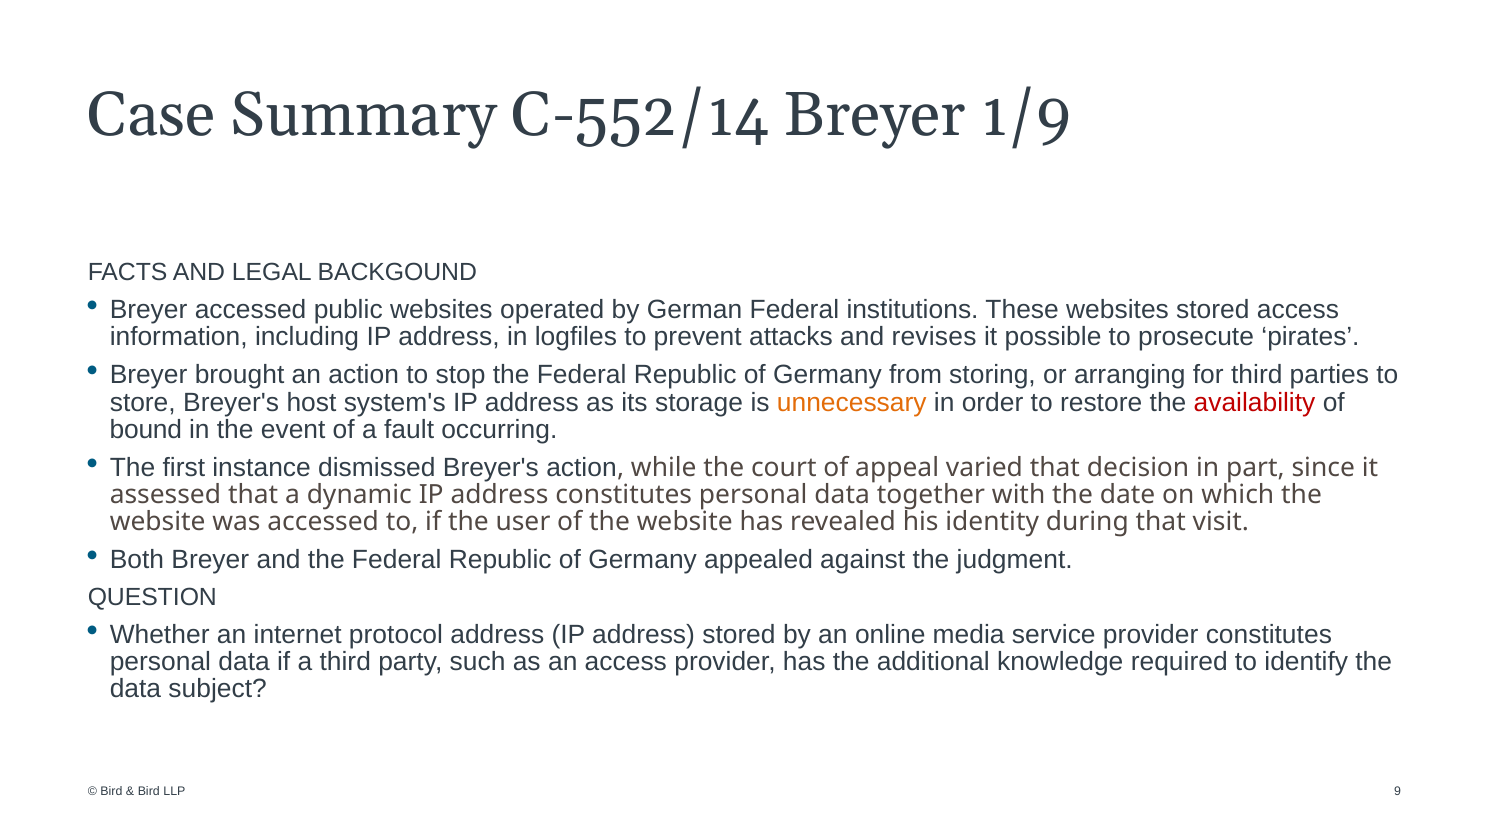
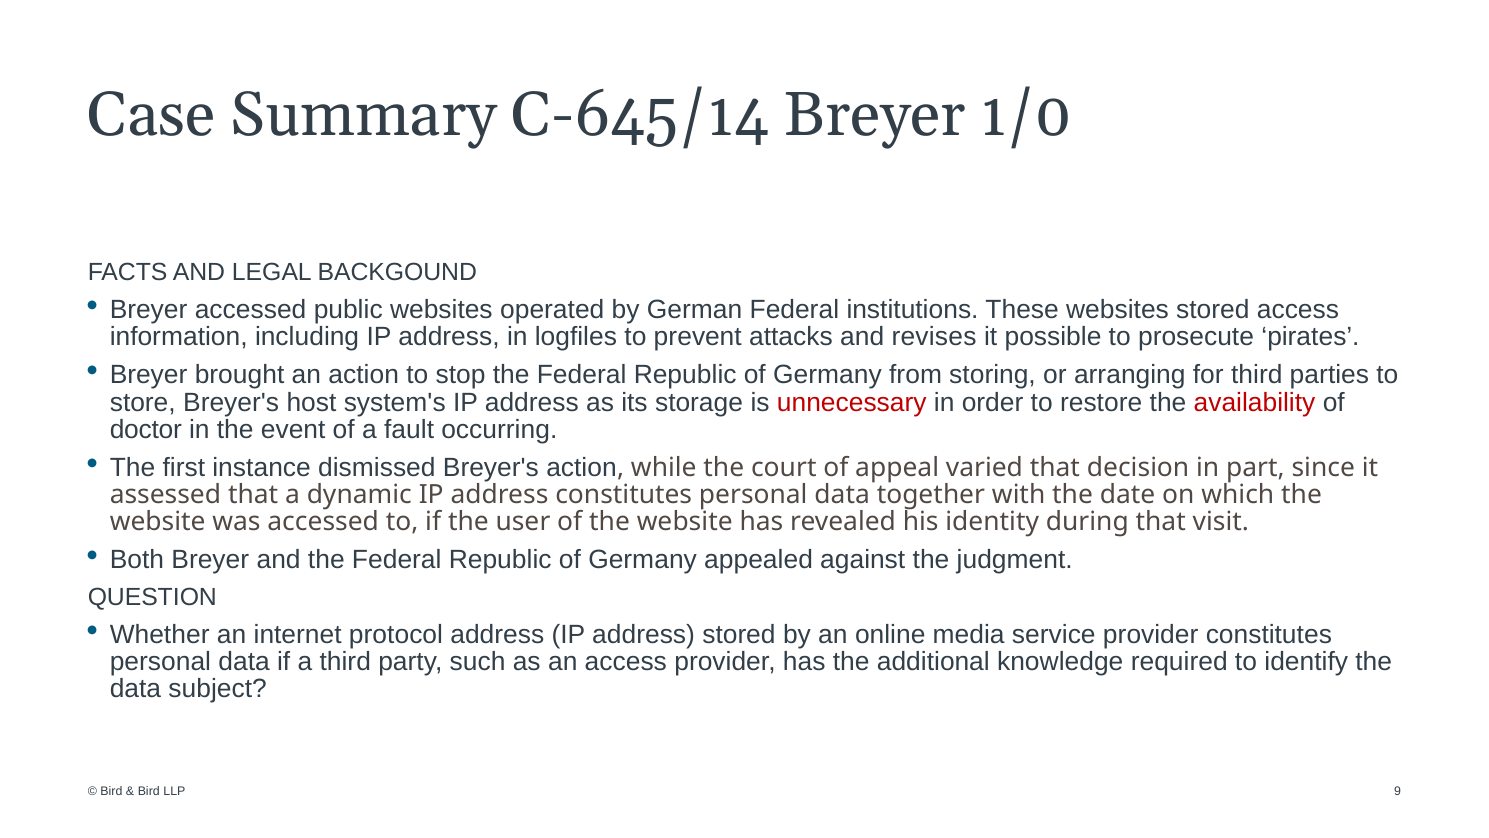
C-552/14: C-552/14 -> C-645/14 (641, 115)
1/9: 1/9 -> 1/0 (1027, 115)
unnecessary colour: orange -> red (852, 402)
bound: bound -> doctor (146, 429)
